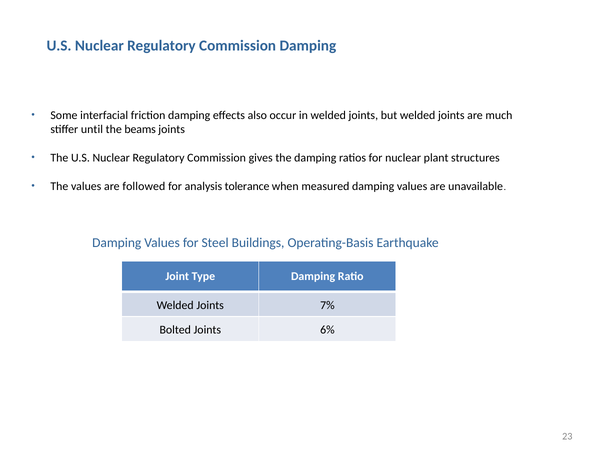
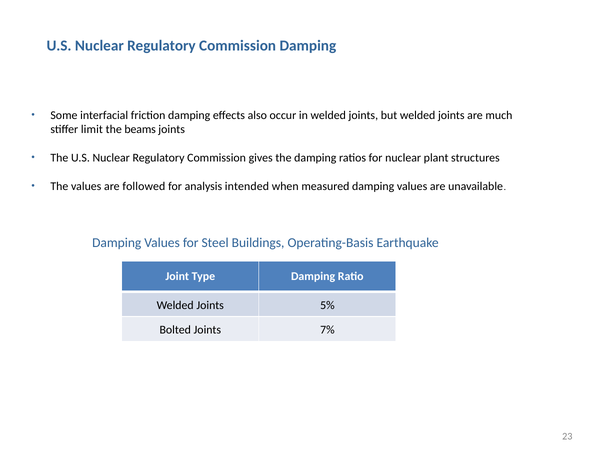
until: until -> limit (92, 129)
tolerance: tolerance -> intended (247, 186)
7%: 7% -> 5% (327, 305)
6%: 6% -> 7% (327, 330)
